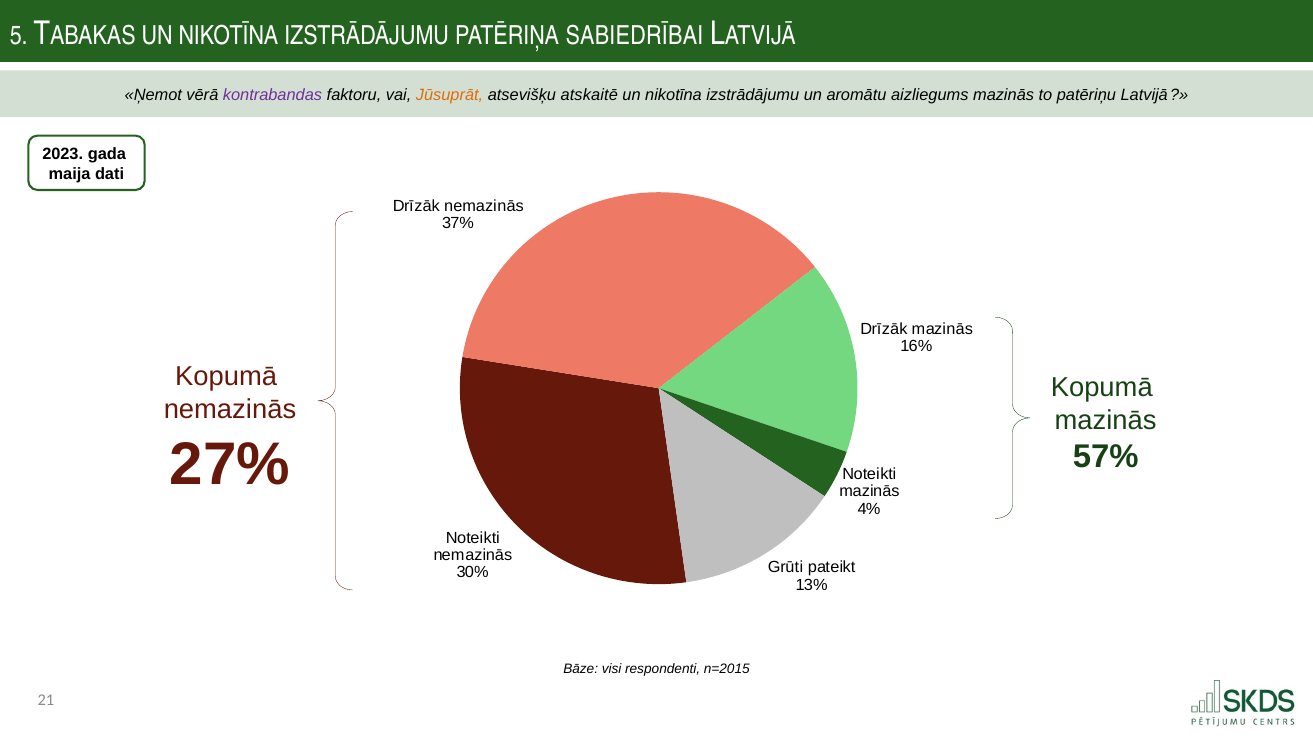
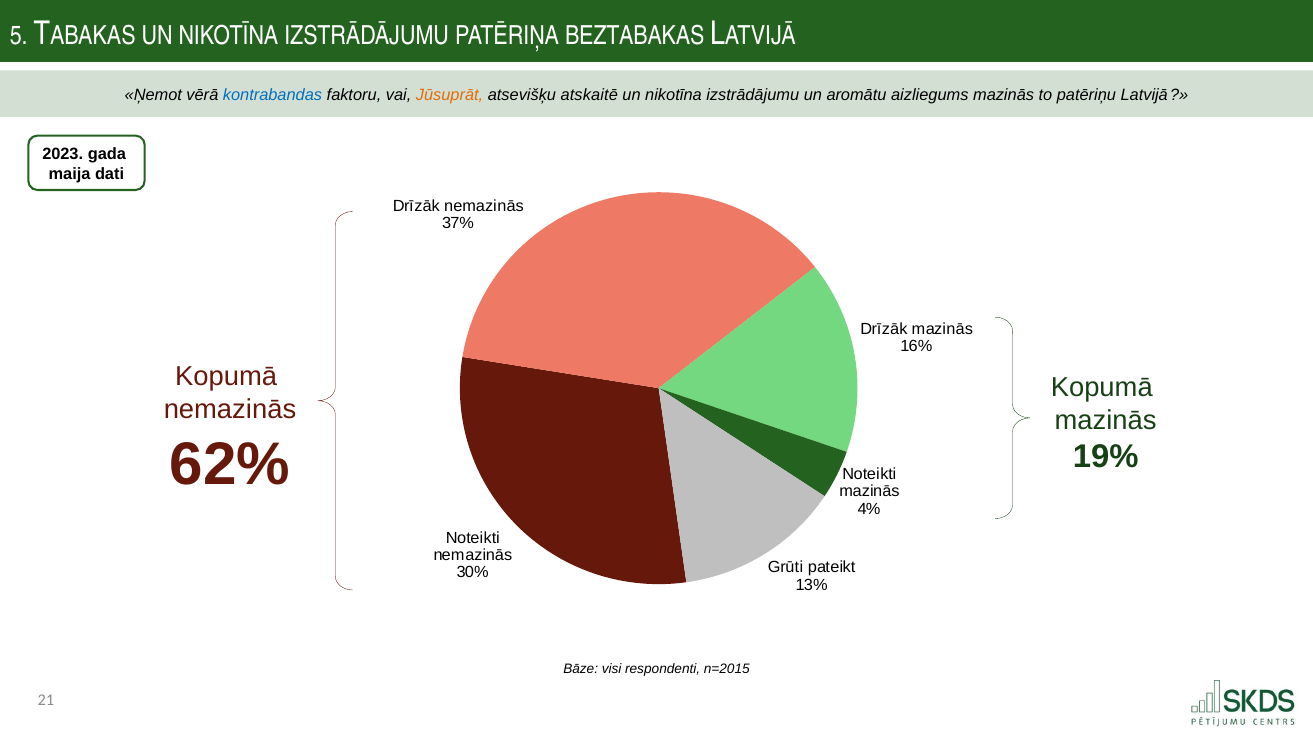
SABIEDRĪBAI: SABIEDRĪBAI -> BEZTABAKAS (635, 35)
kontrabandas colour: purple -> blue (273, 95)
27%: 27% -> 62% (230, 465)
57%: 57% -> 19% (1106, 457)
